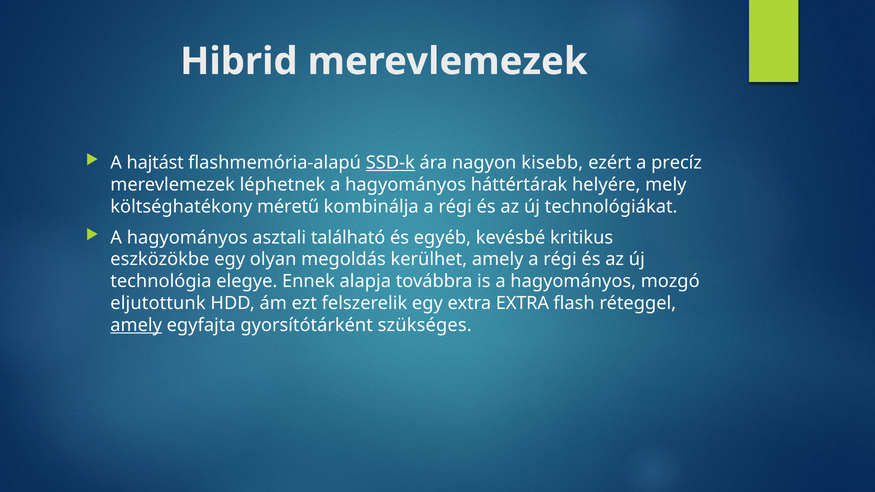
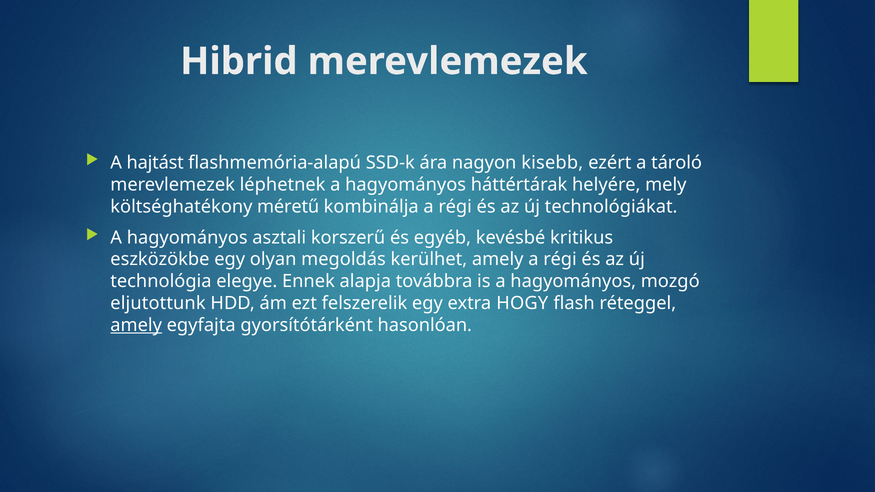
SSD-k underline: present -> none (390, 163)
precíz: precíz -> tároló (677, 163)
található: található -> korszerű (348, 238)
extra EXTRA: EXTRA -> HOGY (522, 303)
szükséges: szükséges -> hasonlóan (425, 325)
